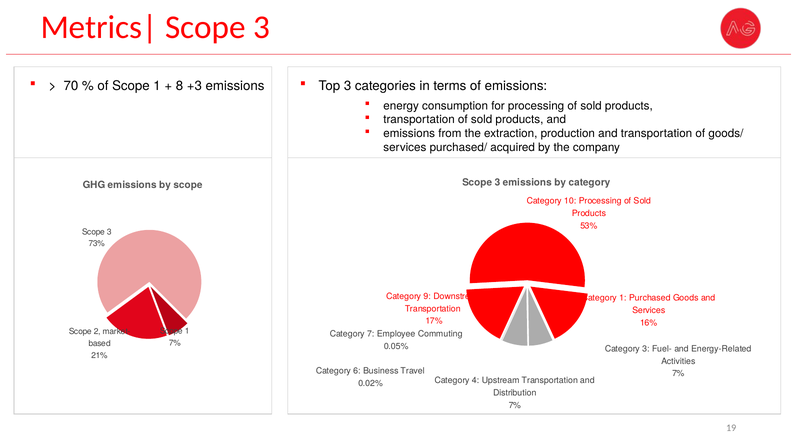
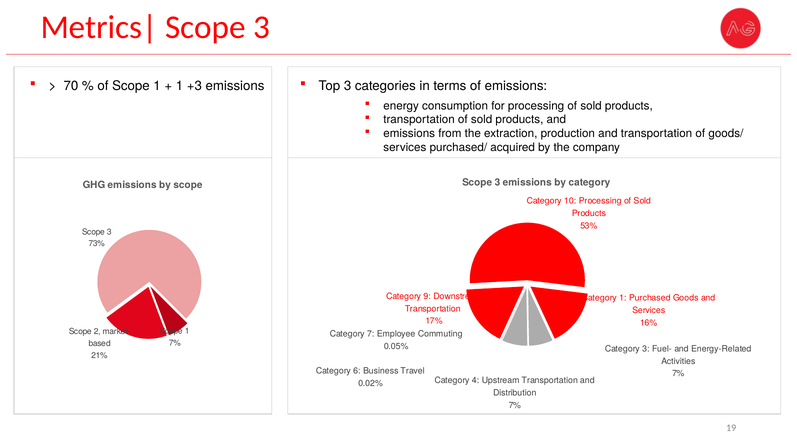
8: 8 -> 1 (179, 86)
